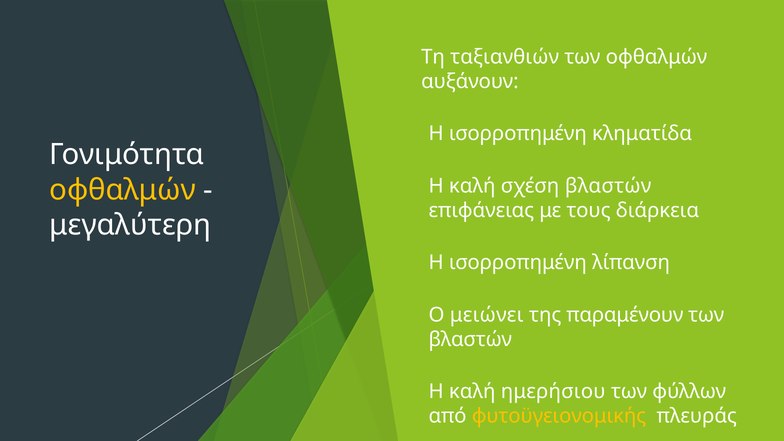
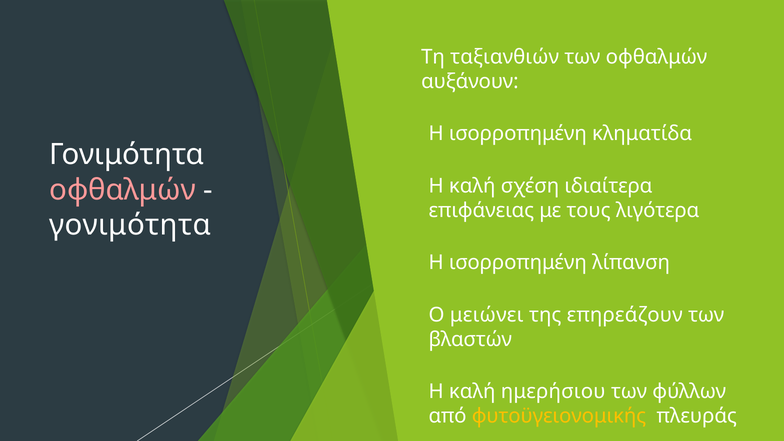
σχέση βλαστών: βλαστών -> ιδιαίτερα (608, 186)
οφθαλμών colour: yellow -> pink (123, 190)
διάρκεια: διάρκεια -> λιγότερα (658, 210)
μεγαλύτερη: μεγαλύτερη -> γονιμότητα (130, 225)
παραμένουν: παραμένουν -> επηρεάζουν (625, 315)
